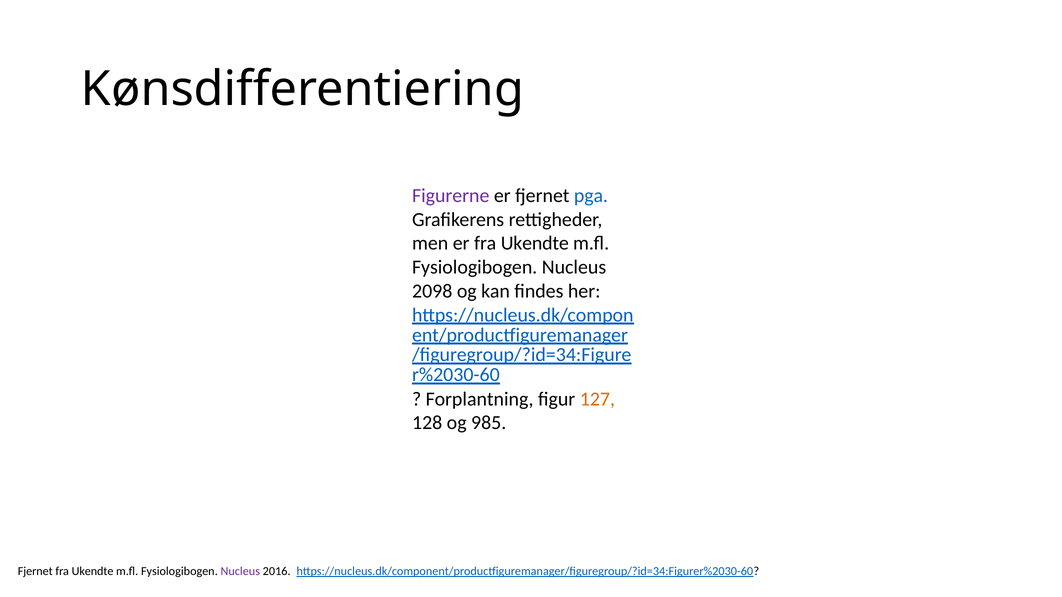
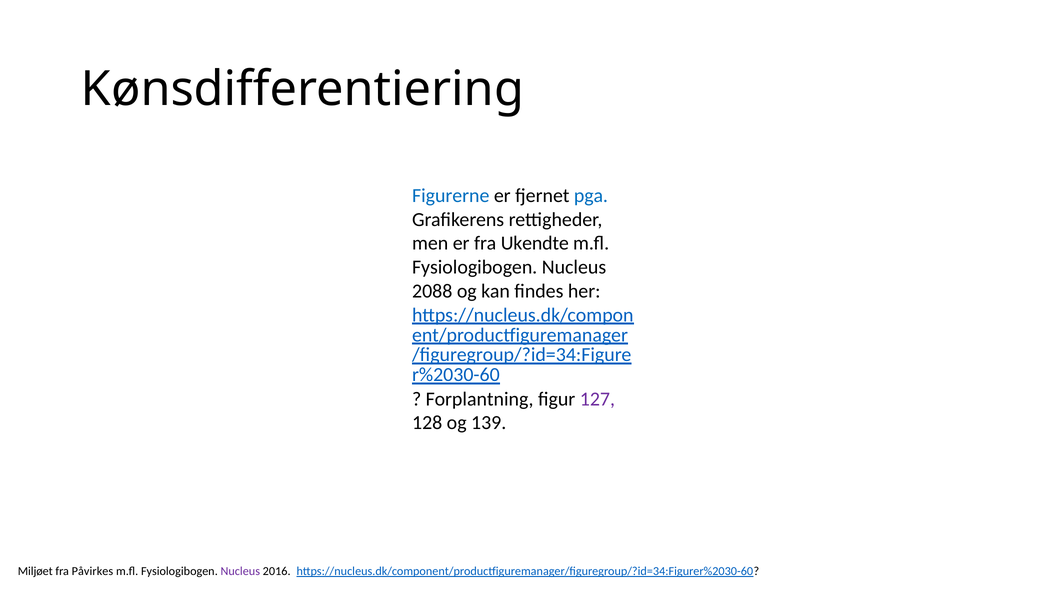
Figurerne colour: purple -> blue (451, 196)
2098: 2098 -> 2088 (432, 291)
127 colour: orange -> purple (597, 399)
985: 985 -> 139 (489, 423)
Fjernet: Fjernet -> Miljøet (35, 572)
Ukendte: Ukendte -> Påvirkes (92, 572)
